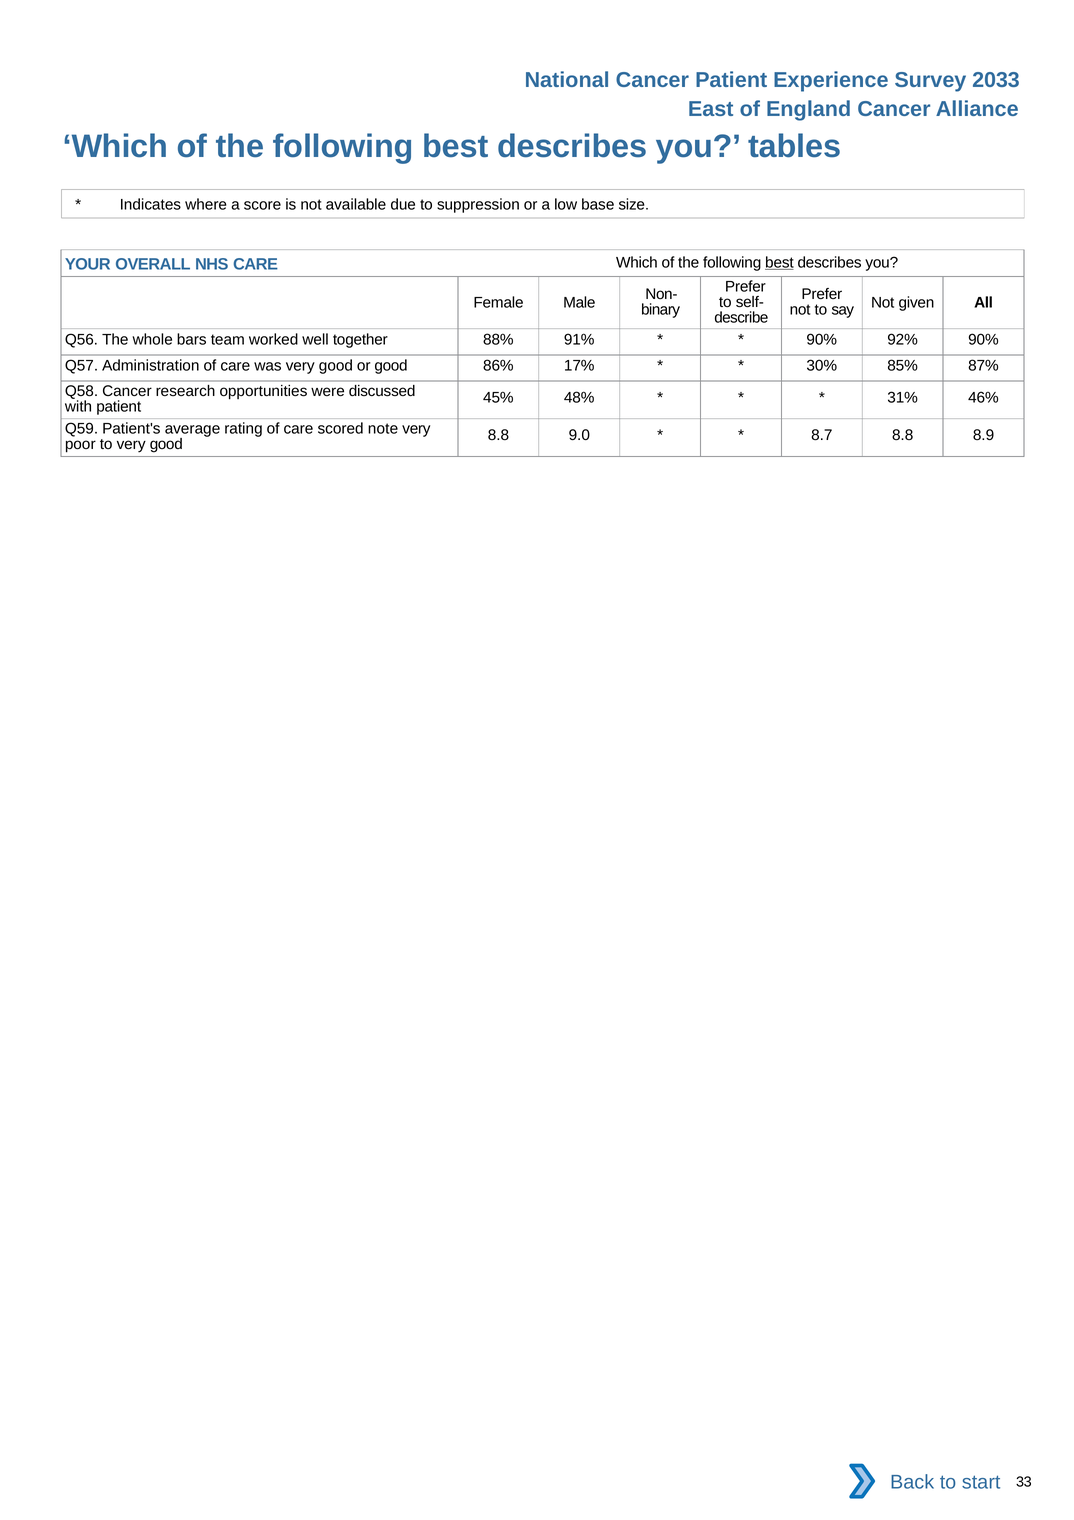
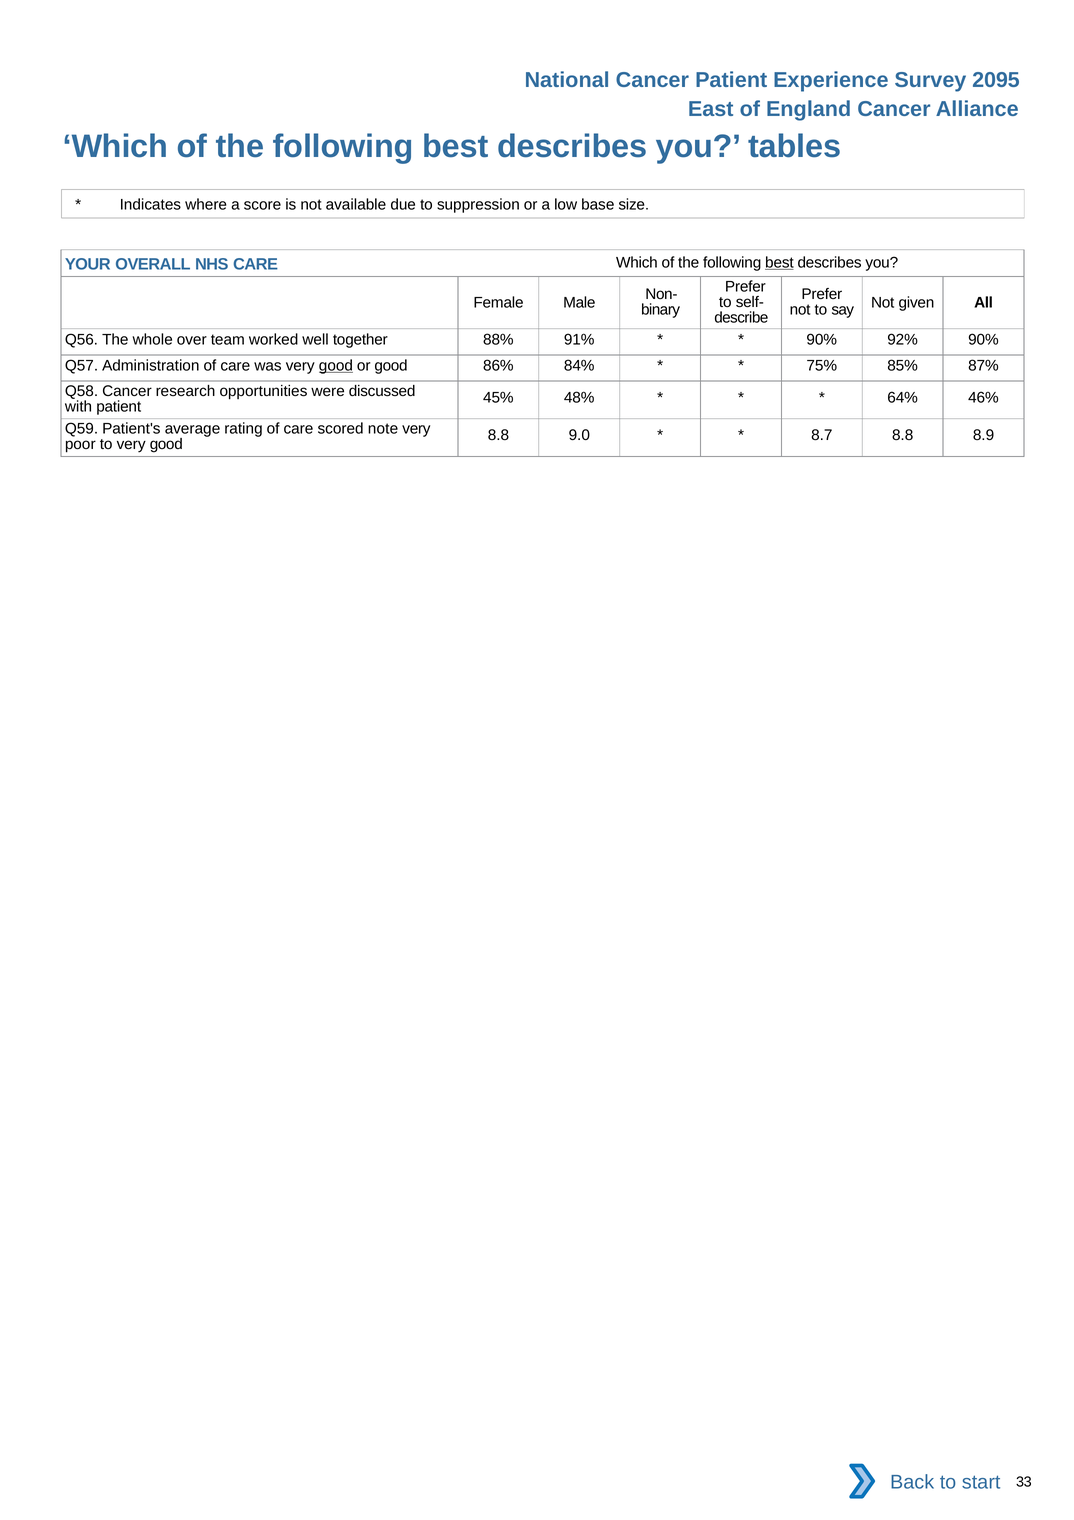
2033: 2033 -> 2095 (996, 80)
bars: bars -> over (192, 339)
good underline: none -> present (336, 366)
17%: 17% -> 84% (579, 366)
30%: 30% -> 75% (822, 366)
31%: 31% -> 64% (903, 398)
